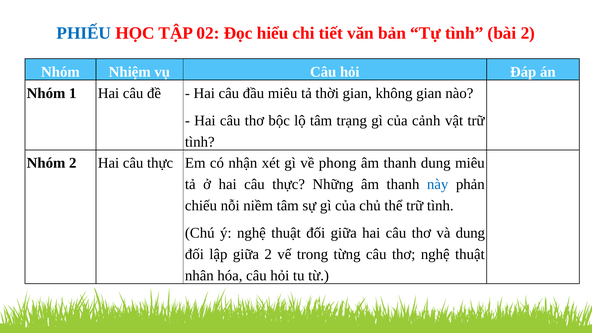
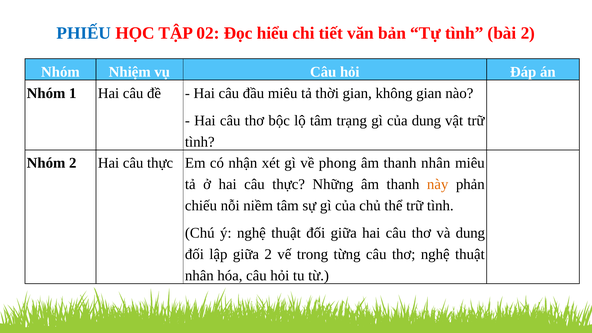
của cảnh: cảnh -> dung (426, 121)
thanh dung: dung -> nhân (436, 163)
này colour: blue -> orange (438, 184)
